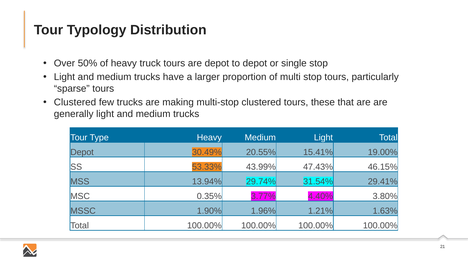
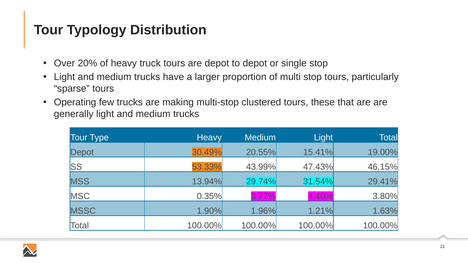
50%: 50% -> 20% (88, 63)
Clustered: Clustered -> Operating (75, 102)
